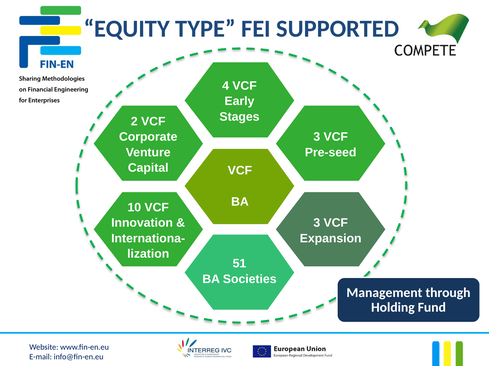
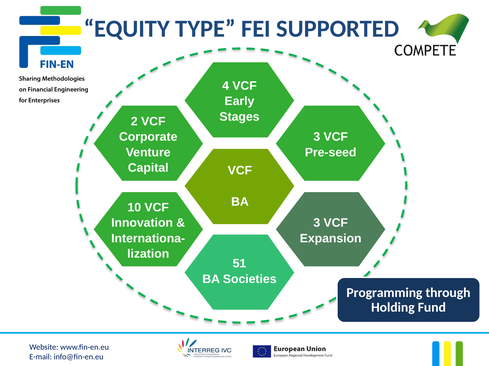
Management: Management -> Programming (384, 293)
